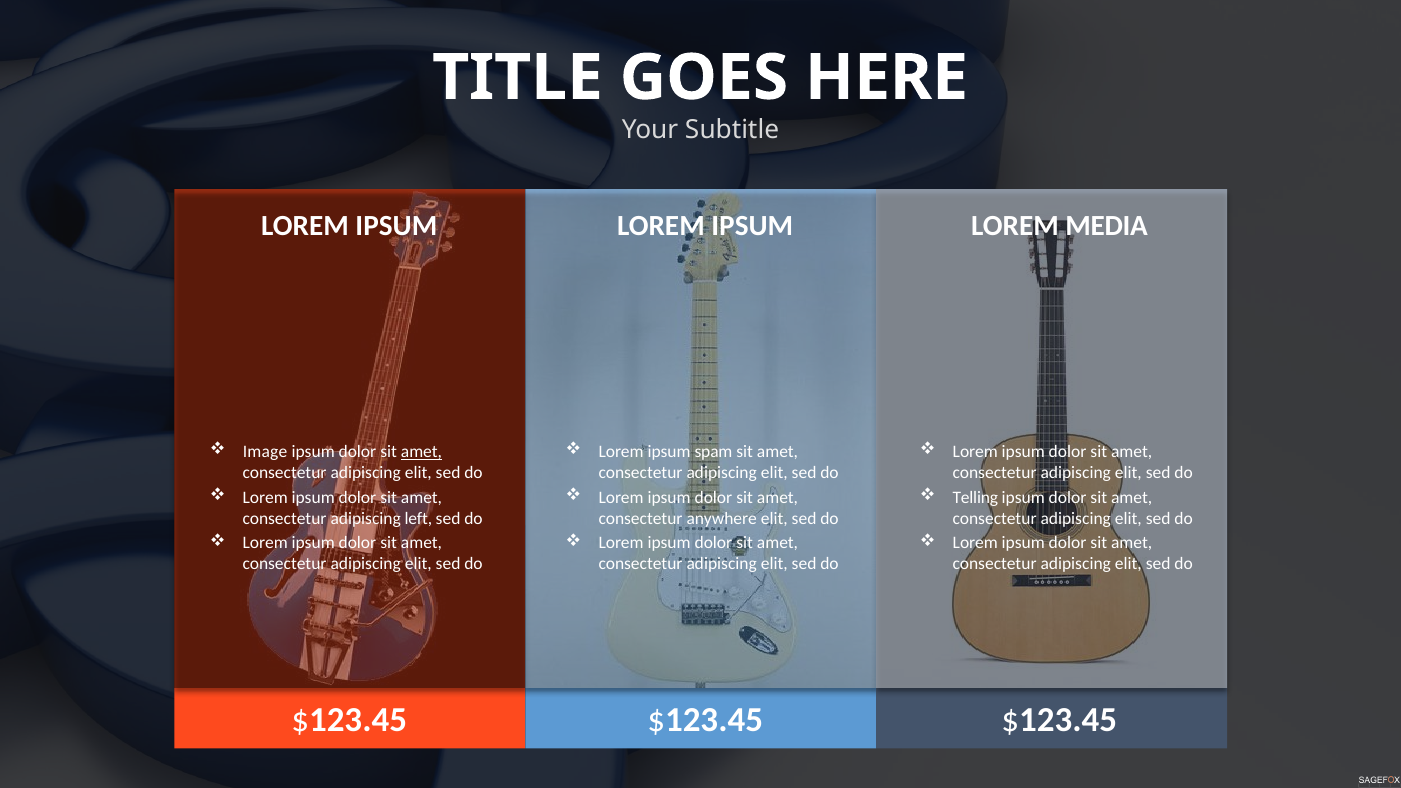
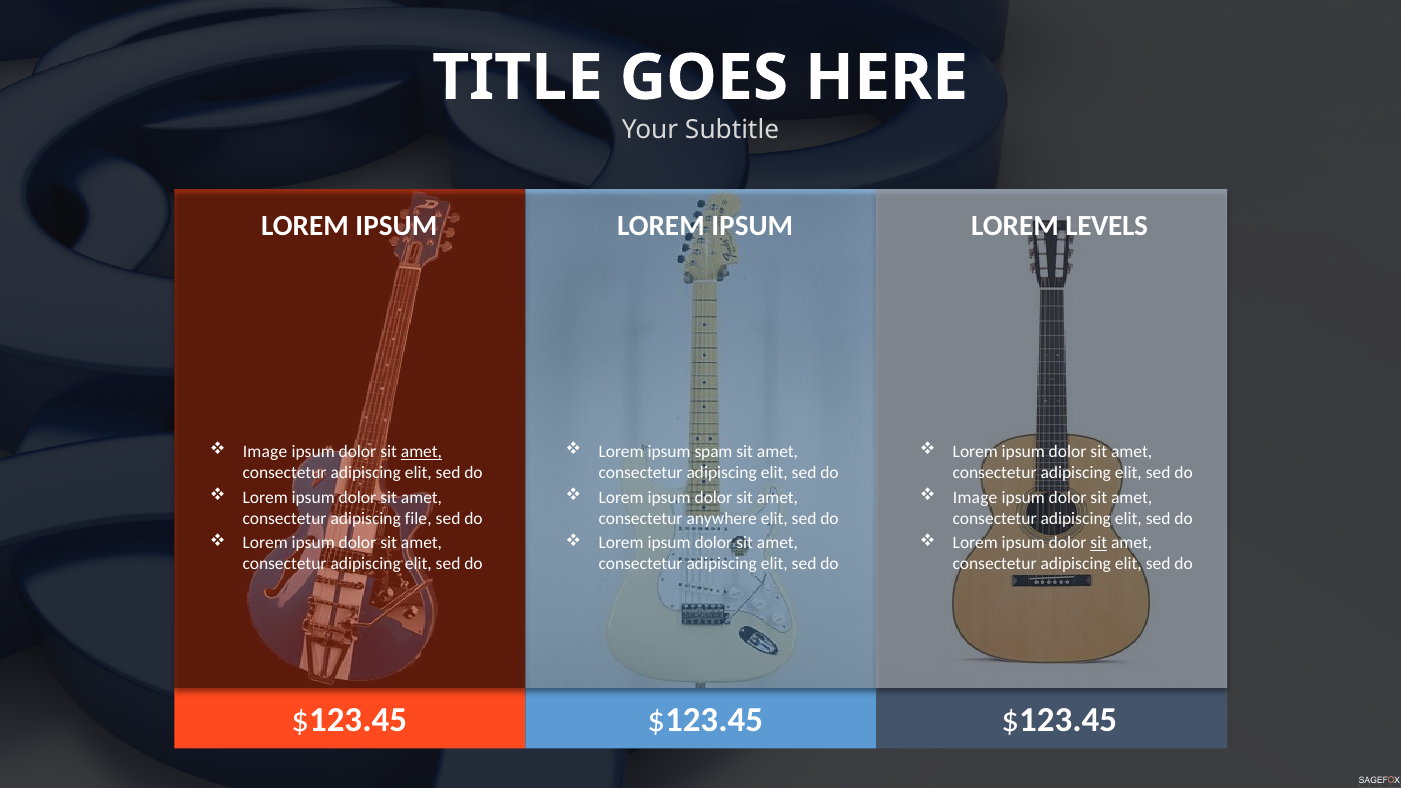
MEDIA: MEDIA -> LEVELS (1107, 225)
Telling: Telling -> Image (975, 498)
left: left -> file (418, 519)
sit underline: none -> present (1099, 543)
